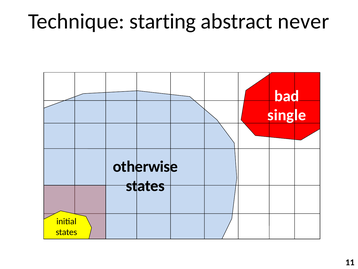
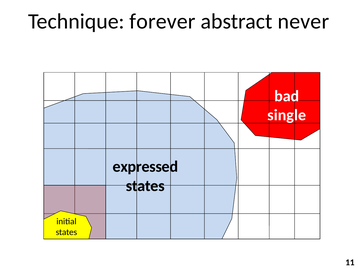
starting: starting -> forever (163, 21)
otherwise: otherwise -> expressed (145, 166)
